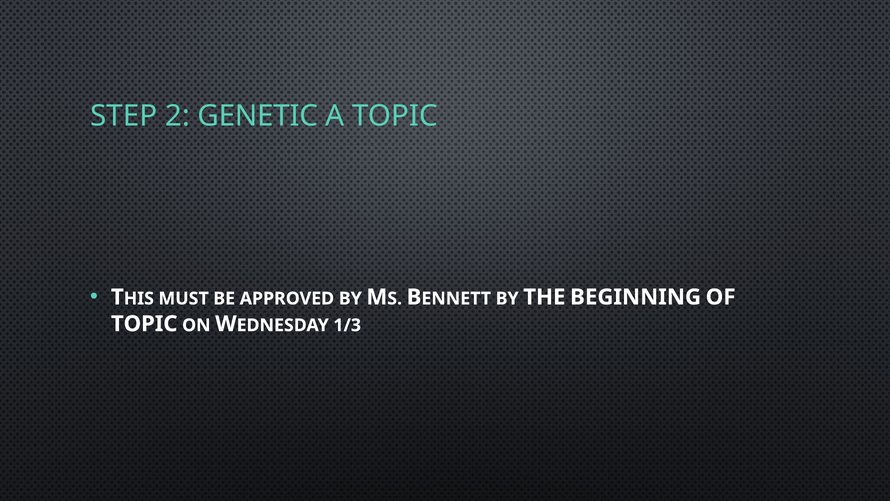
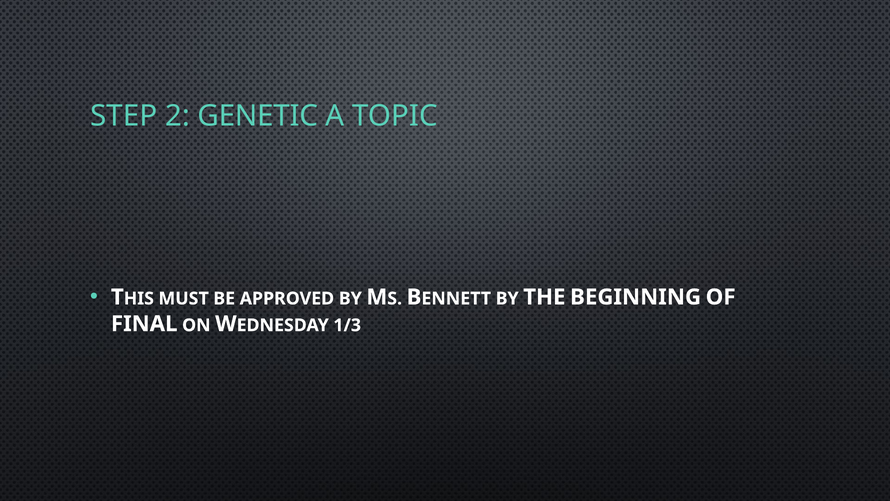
TOPIC: TOPIC -> FINAL (144, 324)
